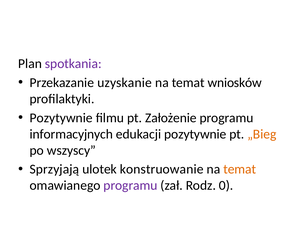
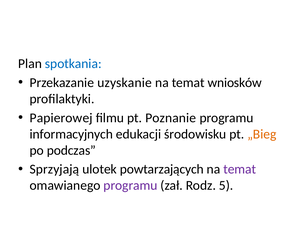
spotkania colour: purple -> blue (73, 64)
Pozytywnie: Pozytywnie -> Papierowej (61, 118)
Założenie: Założenie -> Poznanie (171, 118)
edukacji pozytywnie: pozytywnie -> środowisku (195, 134)
wszyscy: wszyscy -> podczas (71, 150)
konstruowanie: konstruowanie -> powtarzających (162, 169)
temat colour: orange -> purple (240, 169)
0: 0 -> 5 (226, 186)
